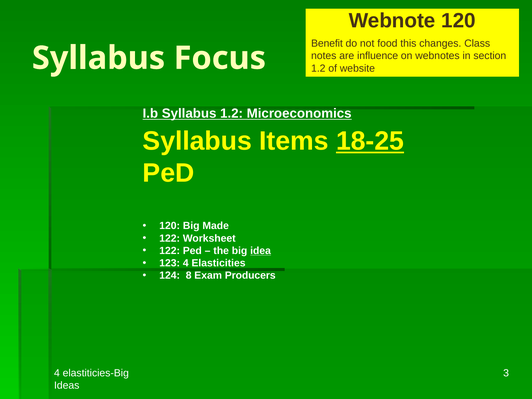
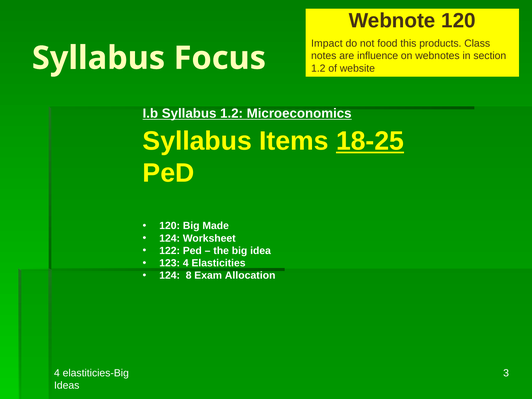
Benefit: Benefit -> Impact (327, 43)
changes: changes -> products (440, 43)
122: 122 -> 124 (170, 238)
idea underline: present -> none (261, 251)
Producers: Producers -> Allocation (250, 276)
